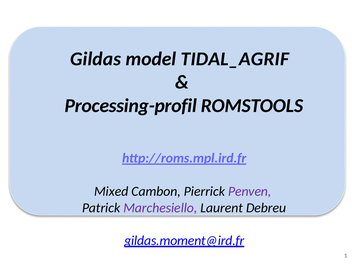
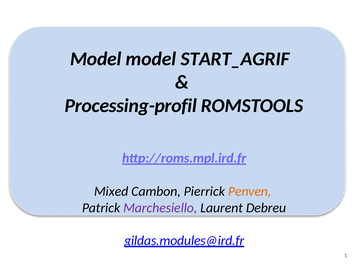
Gildas: Gildas -> Model (96, 59)
TIDAL_AGRIF: TIDAL_AGRIF -> START_AGRIF (235, 59)
Penven colour: purple -> orange (250, 191)
gildas.moment@ird.fr: gildas.moment@ird.fr -> gildas.modules@ird.fr (184, 241)
